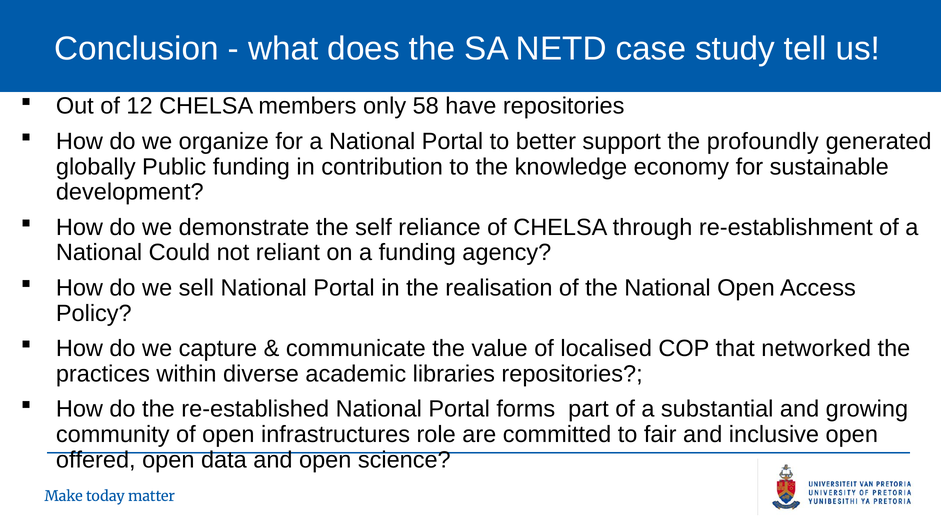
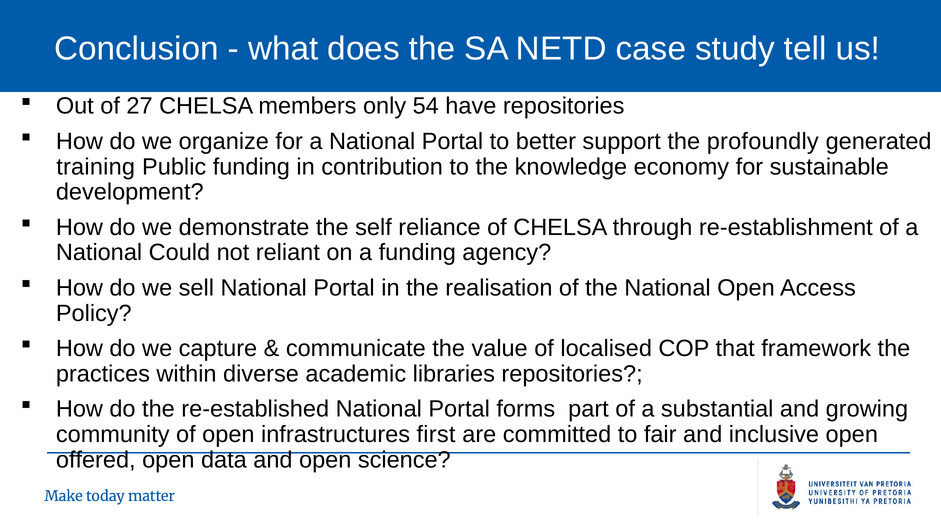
12: 12 -> 27 (140, 106)
58: 58 -> 54 (426, 106)
globally: globally -> training (96, 167)
networked: networked -> framework (816, 349)
role: role -> first (436, 435)
